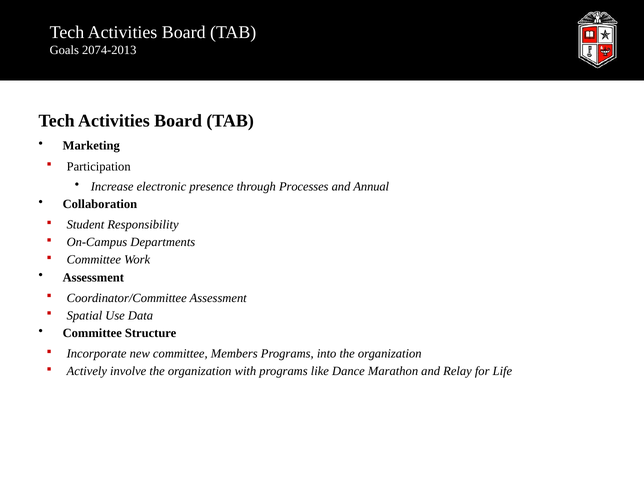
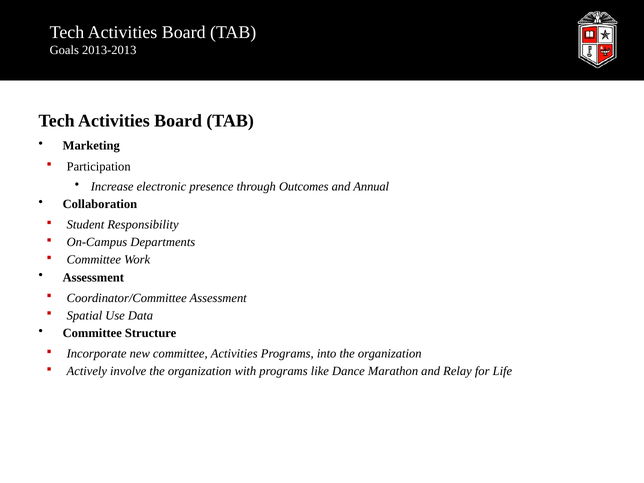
2074-2013: 2074-2013 -> 2013-2013 (109, 50)
Processes: Processes -> Outcomes (304, 187)
committee Members: Members -> Activities (234, 354)
